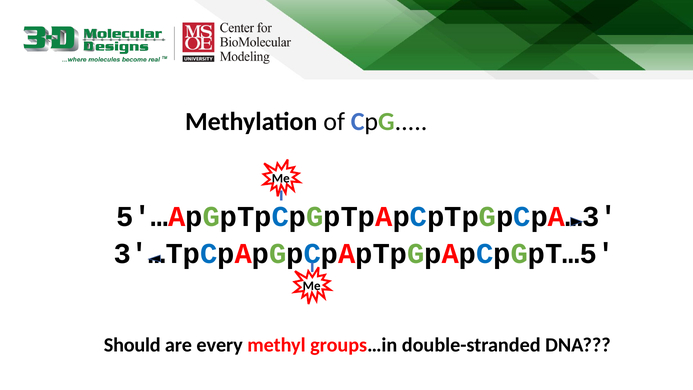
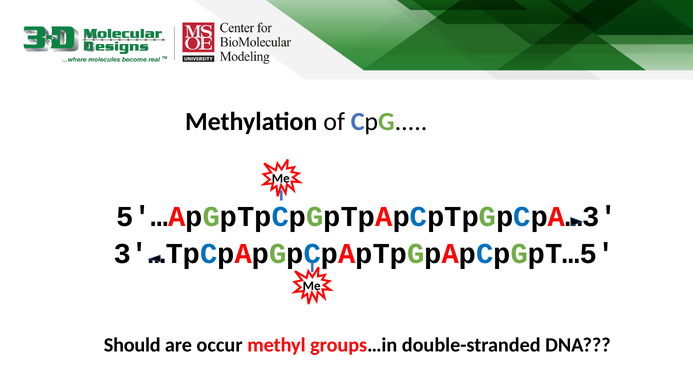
every: every -> occur (220, 345)
